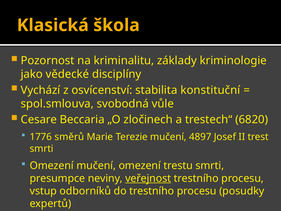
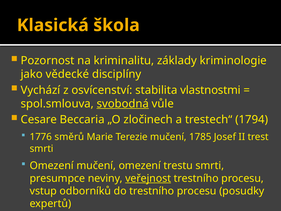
konstituční: konstituční -> vlastnostmi (210, 90)
svobodná underline: none -> present (123, 104)
6820: 6820 -> 1794 (252, 119)
4897: 4897 -> 1785 (200, 137)
